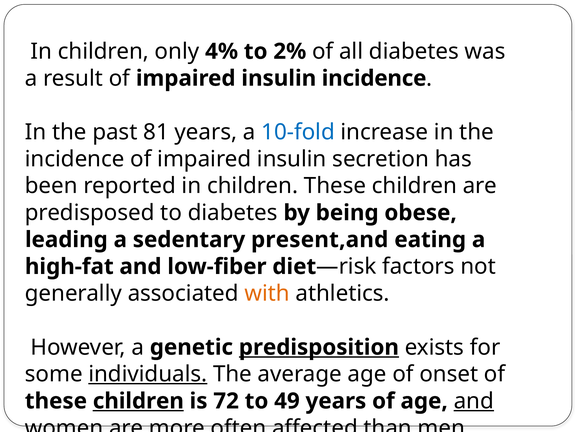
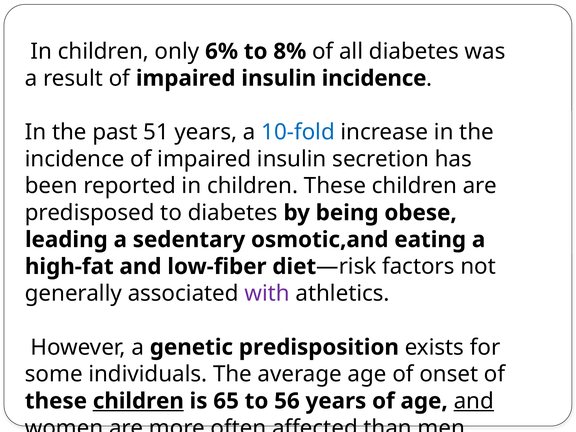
4%: 4% -> 6% (222, 51)
2%: 2% -> 8% (290, 51)
81: 81 -> 51 (156, 132)
present,and: present,and -> osmotic,and (320, 240)
with colour: orange -> purple (267, 293)
predisposition underline: present -> none (319, 347)
individuals underline: present -> none (148, 374)
72: 72 -> 65 (226, 401)
49: 49 -> 56 (287, 401)
